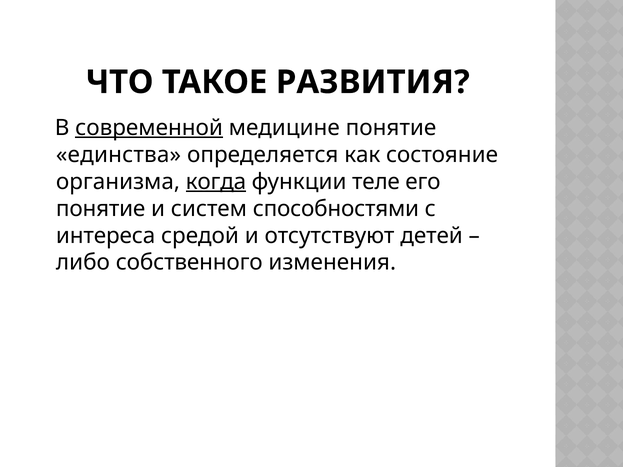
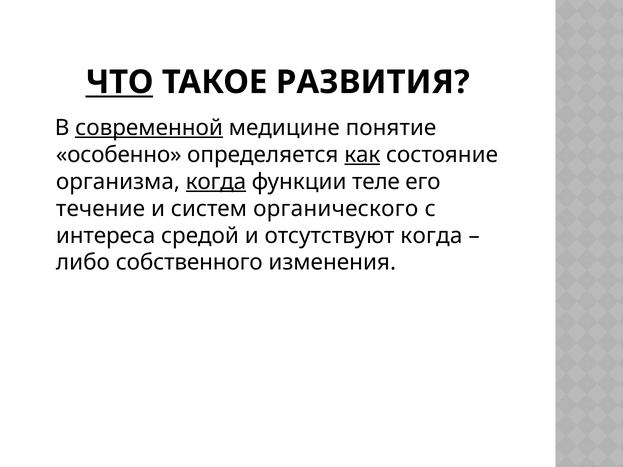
ЧТО underline: none -> present (120, 82)
единства: единства -> особенно (119, 155)
как underline: none -> present (362, 155)
понятие: понятие -> течение (101, 209)
способностями: способностями -> органического (336, 209)
отсутствуют детей: детей -> когда (431, 236)
